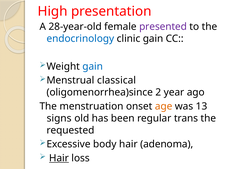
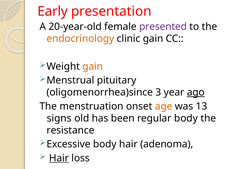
High: High -> Early (53, 11)
28-year-old: 28-year-old -> 20-year-old (75, 27)
endocrinology colour: blue -> orange (80, 39)
gain colour: blue -> orange (93, 66)
classical: classical -> pituitary (117, 80)
2: 2 -> 3 (158, 92)
ago underline: none -> present (196, 92)
regular trans: trans -> body (186, 118)
requested: requested -> resistance (70, 130)
